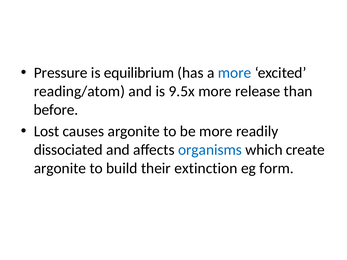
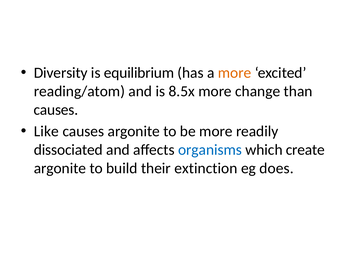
Pressure: Pressure -> Diversity (61, 73)
more colour: blue -> orange (235, 73)
9.5x: 9.5x -> 8.5x (182, 91)
release: release -> change (258, 91)
before: before -> causes (56, 110)
Lost: Lost -> Like (46, 131)
form: form -> does (277, 168)
